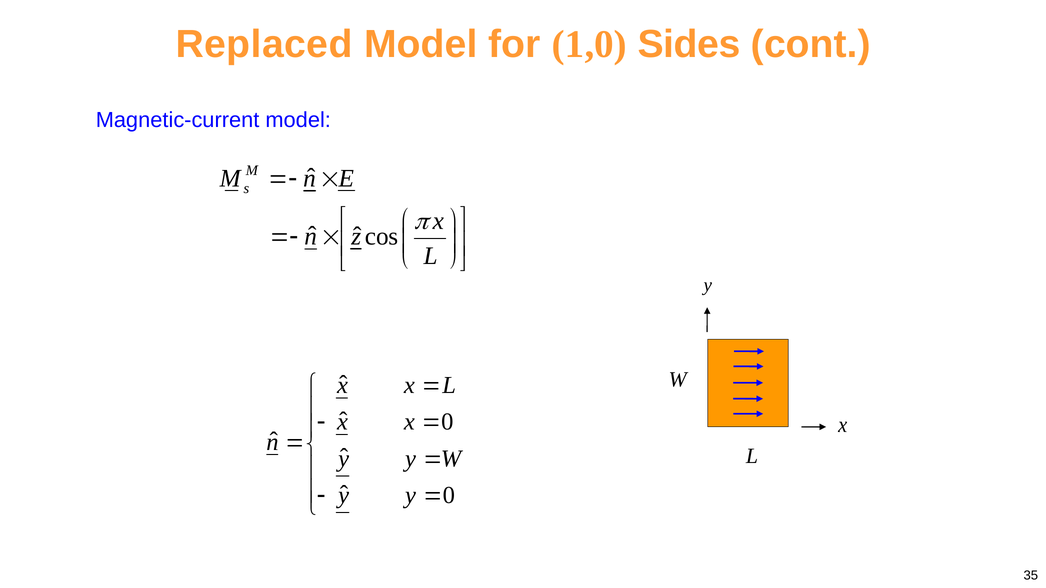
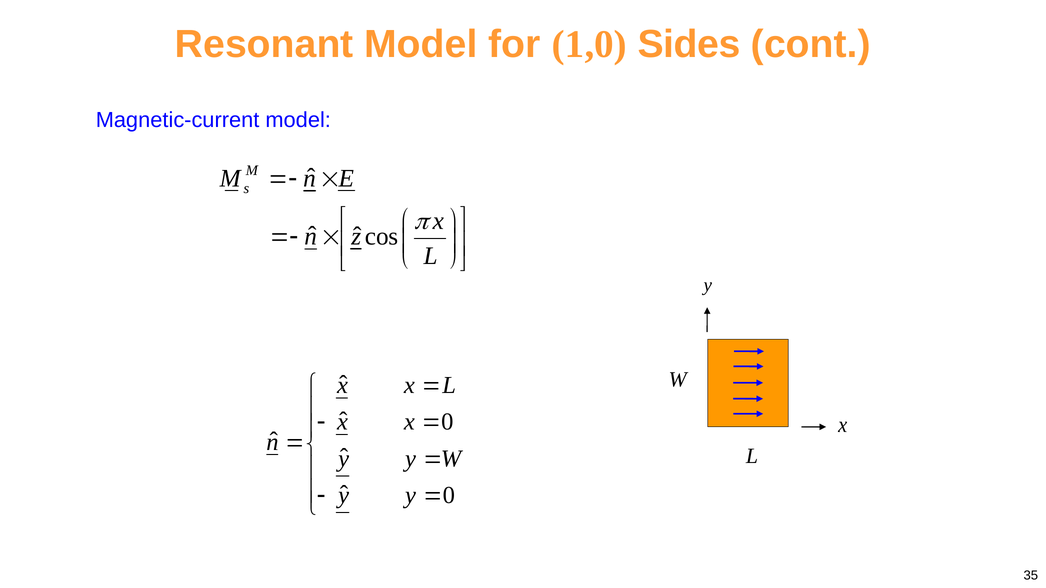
Replaced: Replaced -> Resonant (264, 45)
